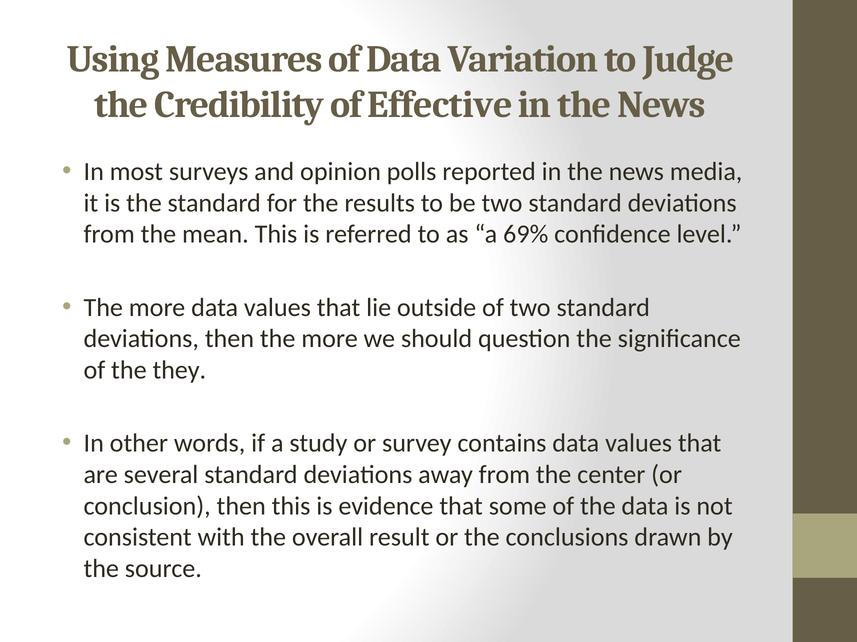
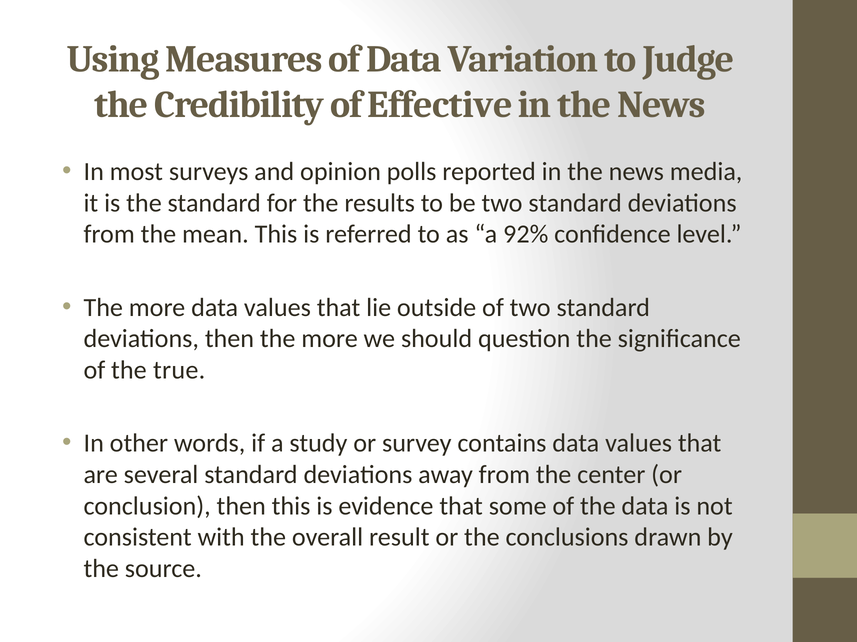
69%: 69% -> 92% (526, 235)
they: they -> true (179, 370)
